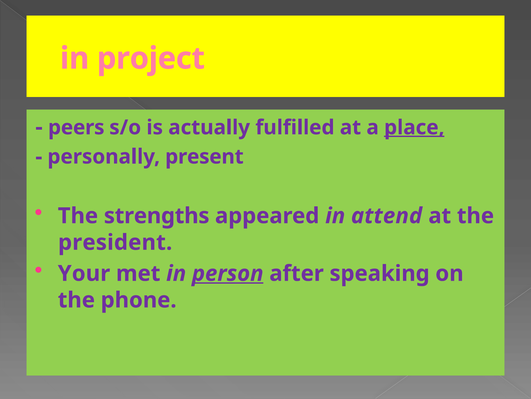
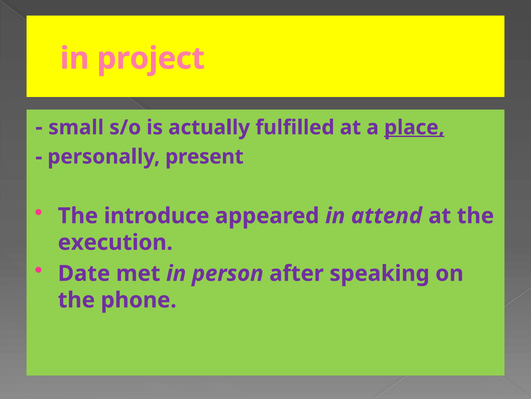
peers: peers -> small (76, 127)
strengths: strengths -> introduce (157, 215)
president: president -> execution (115, 242)
Your: Your -> Date (84, 273)
person underline: present -> none (228, 273)
